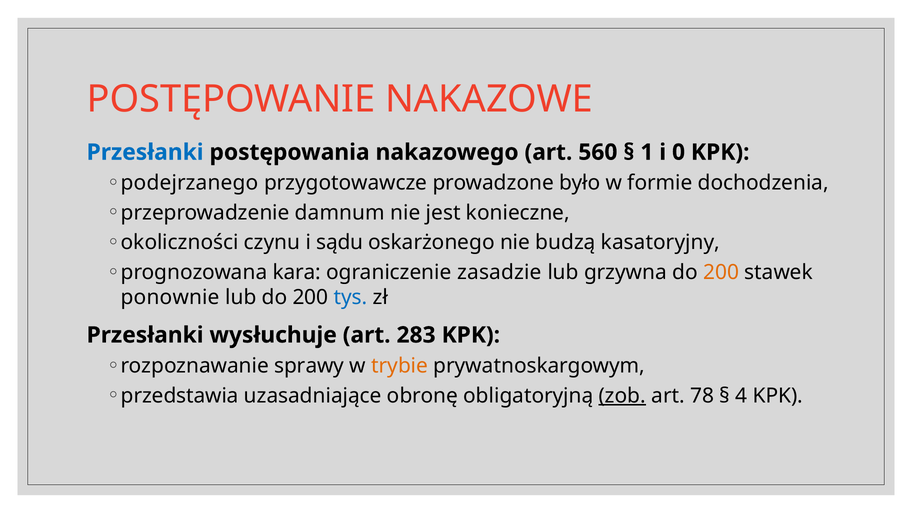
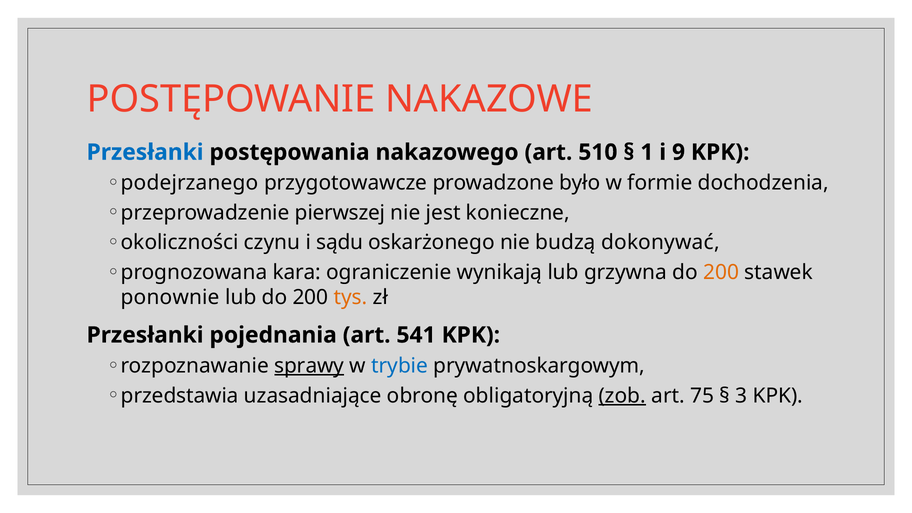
560: 560 -> 510 (598, 152)
0: 0 -> 9 (679, 152)
damnum: damnum -> pierwszej (340, 213)
kasatoryjny: kasatoryjny -> dokonywać (660, 243)
zasadzie: zasadzie -> wynikają (500, 272)
tys colour: blue -> orange (351, 297)
wysłuchuje: wysłuchuje -> pojednania (273, 335)
283: 283 -> 541 (416, 335)
sprawy underline: none -> present (309, 366)
trybie colour: orange -> blue (400, 366)
78: 78 -> 75 (702, 396)
4: 4 -> 3 (741, 396)
